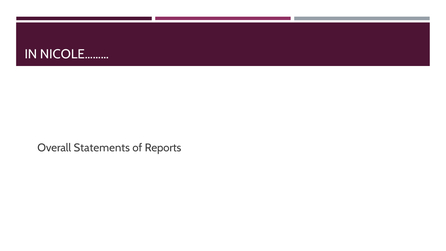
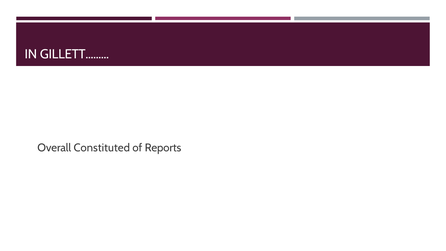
NICOLE………: NICOLE……… -> GILLETT……… (74, 54)
Statements: Statements -> Constituted (102, 148)
